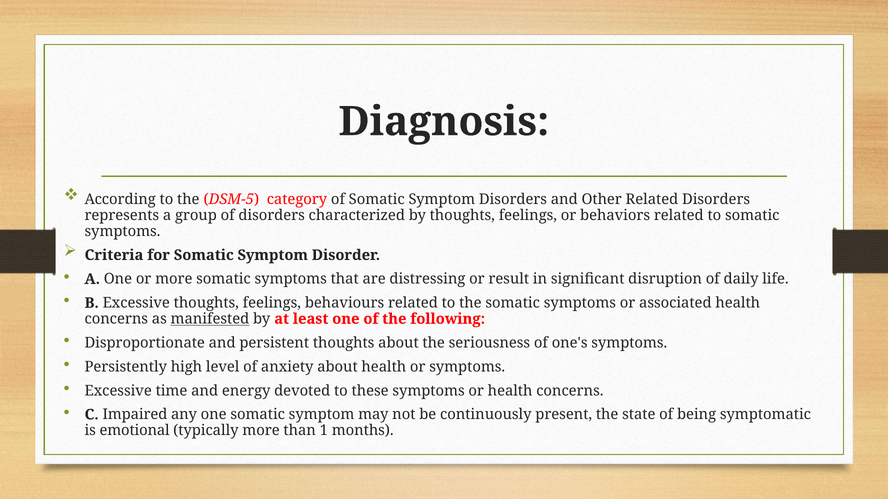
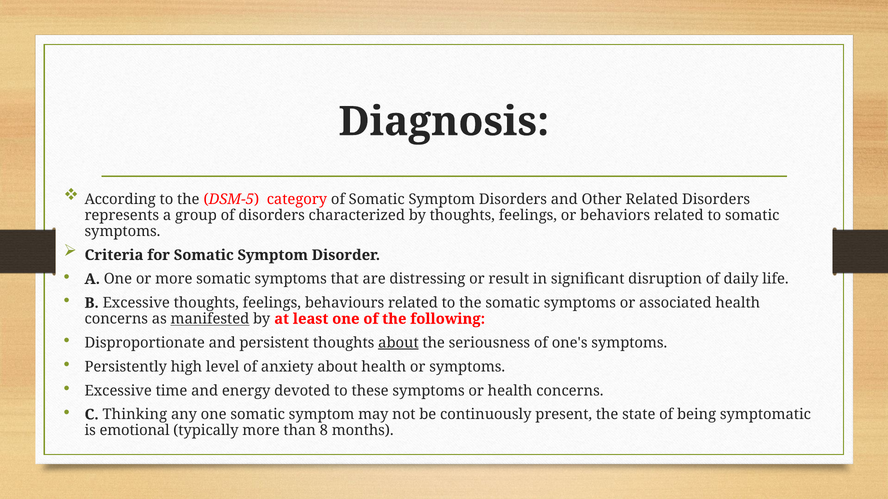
about underline: none -> present (398, 343)
Impaired: Impaired -> Thinking (135, 415)
1: 1 -> 8 (324, 431)
